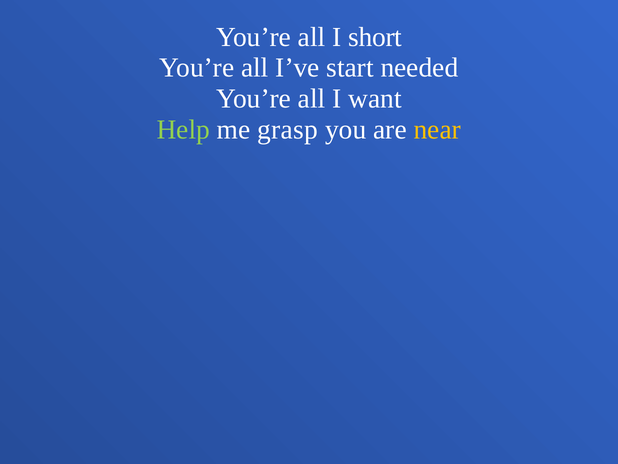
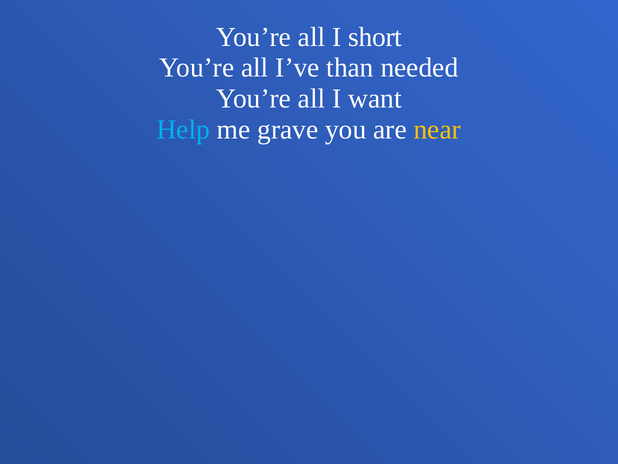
start: start -> than (350, 68)
Help colour: light green -> light blue (183, 130)
grasp: grasp -> grave (288, 130)
